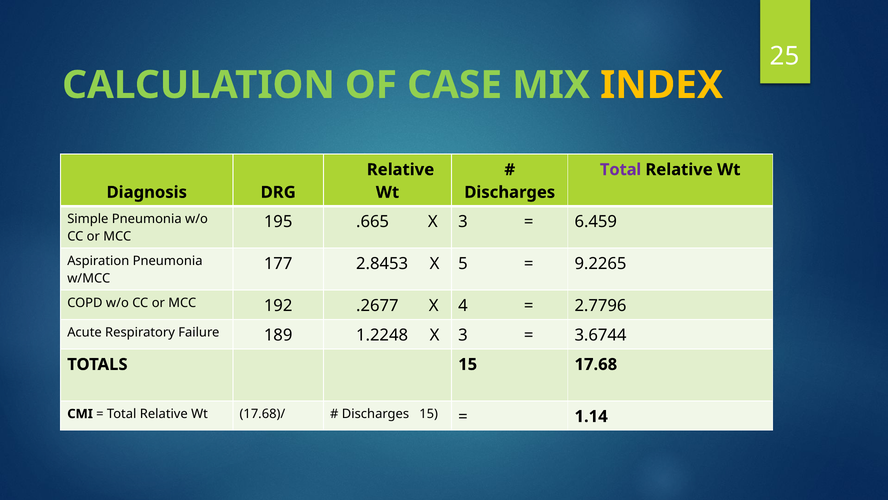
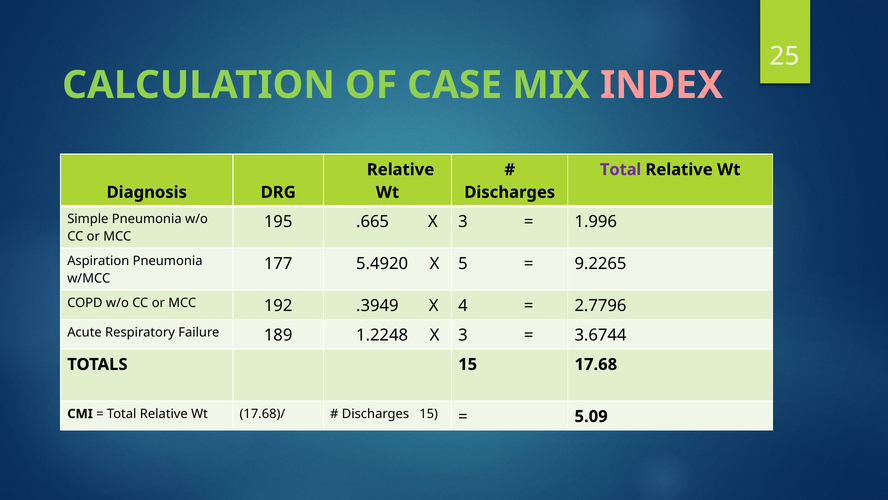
INDEX colour: yellow -> pink (662, 85)
6.459: 6.459 -> 1.996 (596, 221)
2.8453: 2.8453 -> 5.4920 (382, 263)
.2677: .2677 -> .3949 (377, 305)
1.14: 1.14 -> 5.09 (591, 416)
